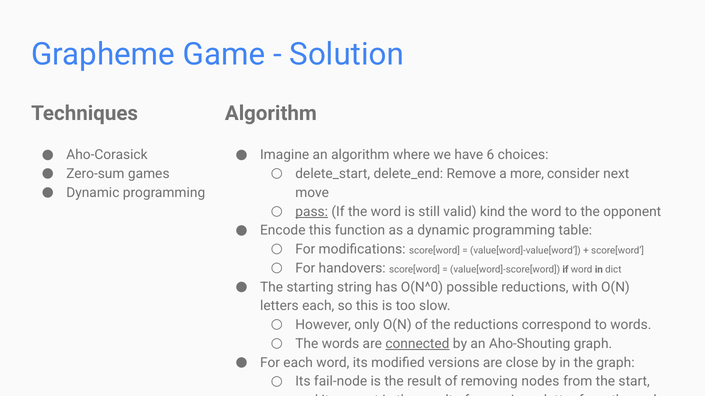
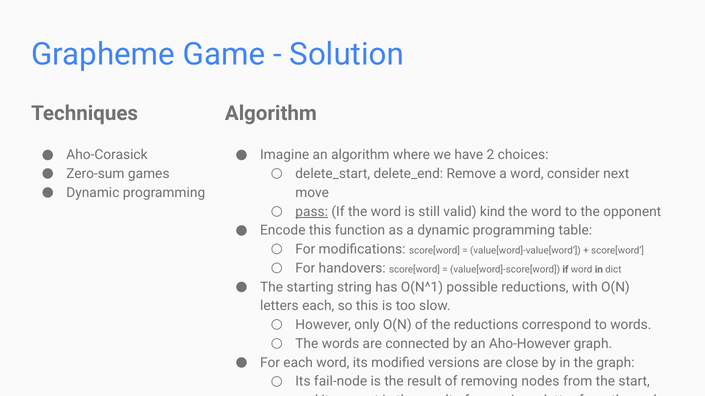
6: 6 -> 2 (490, 155)
a more: more -> word (527, 174)
O(N^0: O(N^0 -> O(N^1 (422, 287)
connected underline: present -> none (417, 344)
Aho-Shouting: Aho-Shouting -> Aho-However (530, 344)
